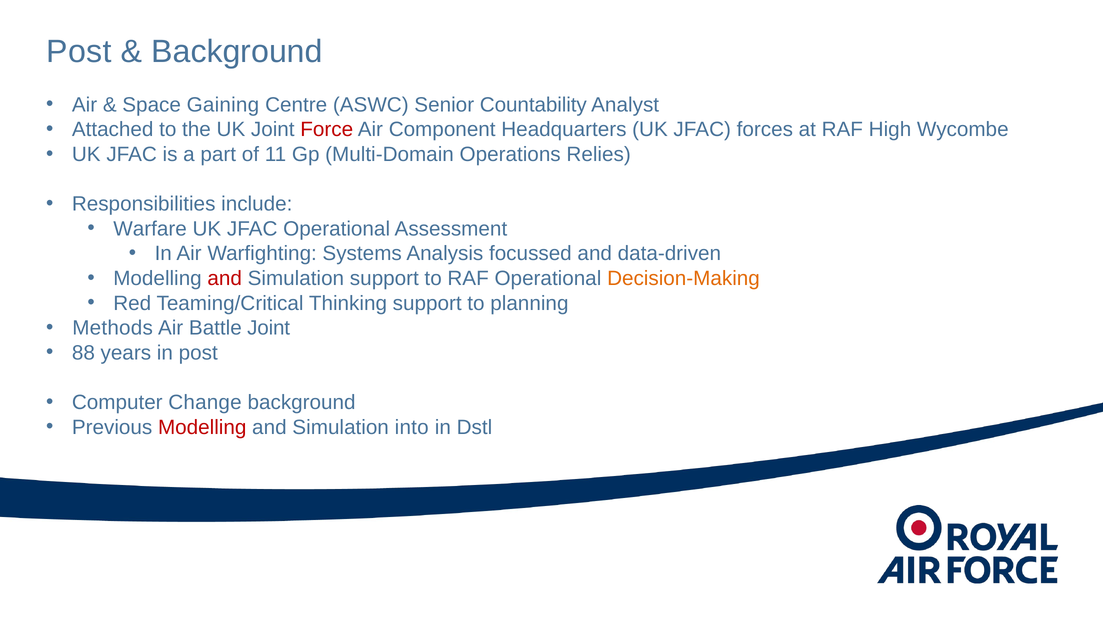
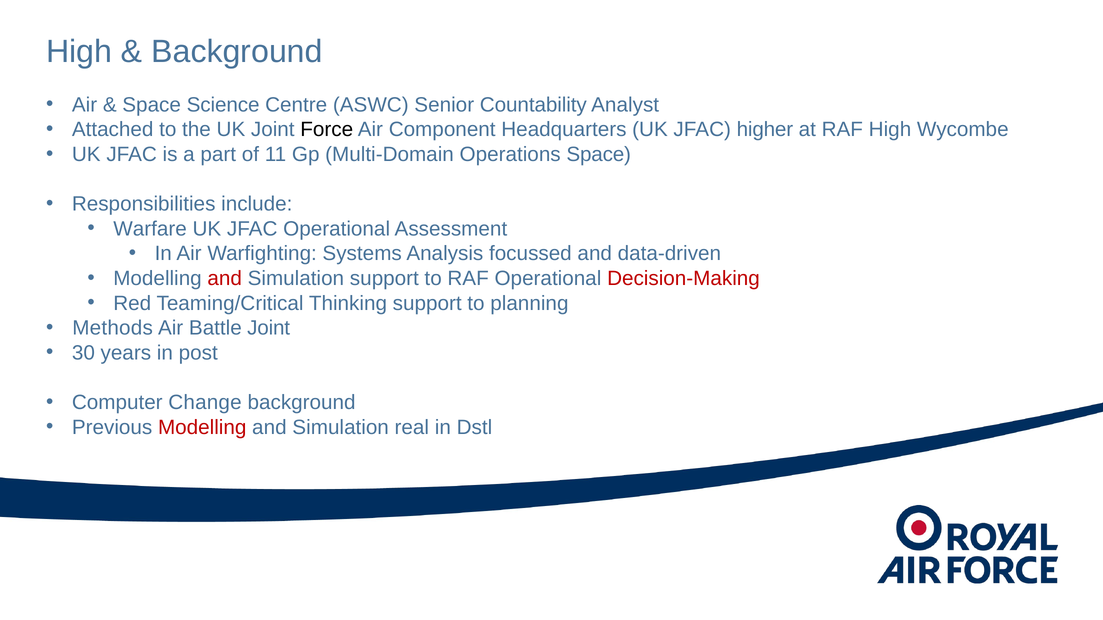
Post: Post -> High (79, 52)
Gaining: Gaining -> Science (223, 105)
Force colour: red -> black (327, 130)
forces: forces -> higher (765, 130)
Operations Relies: Relies -> Space (599, 154)
Decision-Making colour: orange -> red (683, 279)
88: 88 -> 30 (83, 353)
into: into -> real (412, 427)
